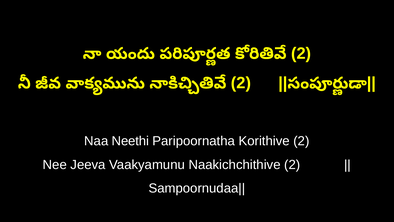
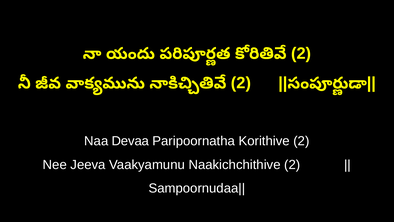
Neethi: Neethi -> Devaa (130, 141)
